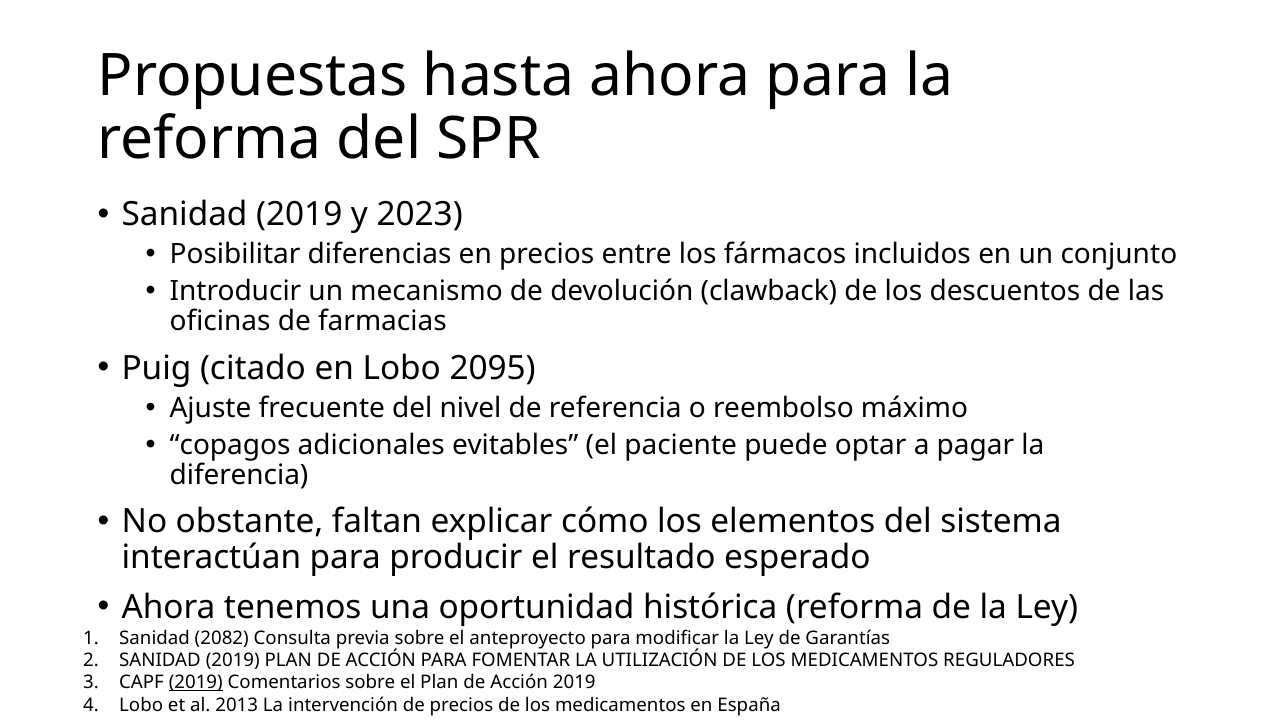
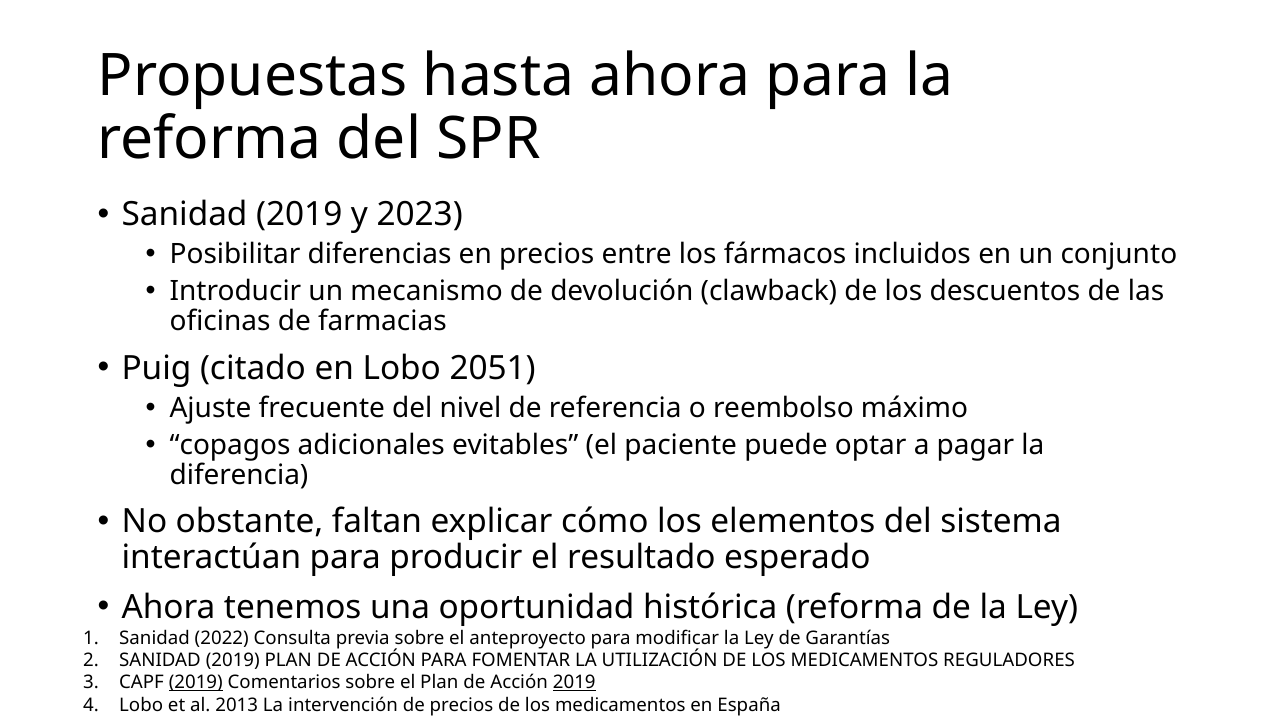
2095: 2095 -> 2051 (493, 368)
2082: 2082 -> 2022 (222, 638)
2019 underline: none -> present (574, 682)
